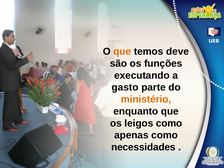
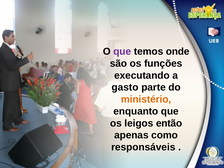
que colour: orange -> purple (122, 52)
deve: deve -> onde (178, 52)
leigos como: como -> então (169, 123)
necessidades: necessidades -> responsáveis (143, 147)
